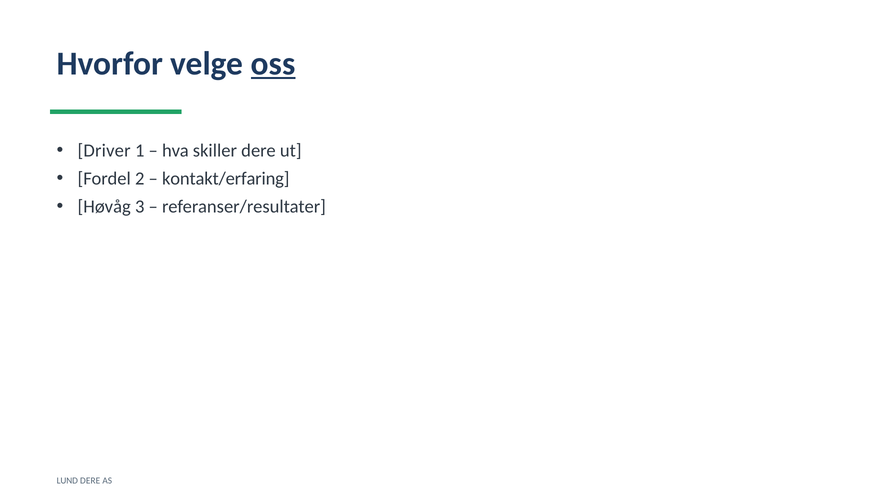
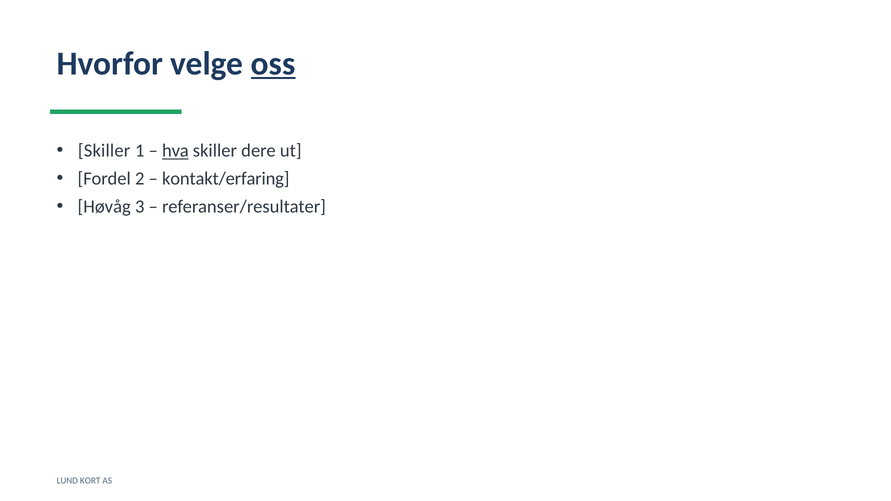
Driver: Driver -> Skiller (104, 151)
hva underline: none -> present (175, 151)
LUND DERE: DERE -> KORT (90, 481)
